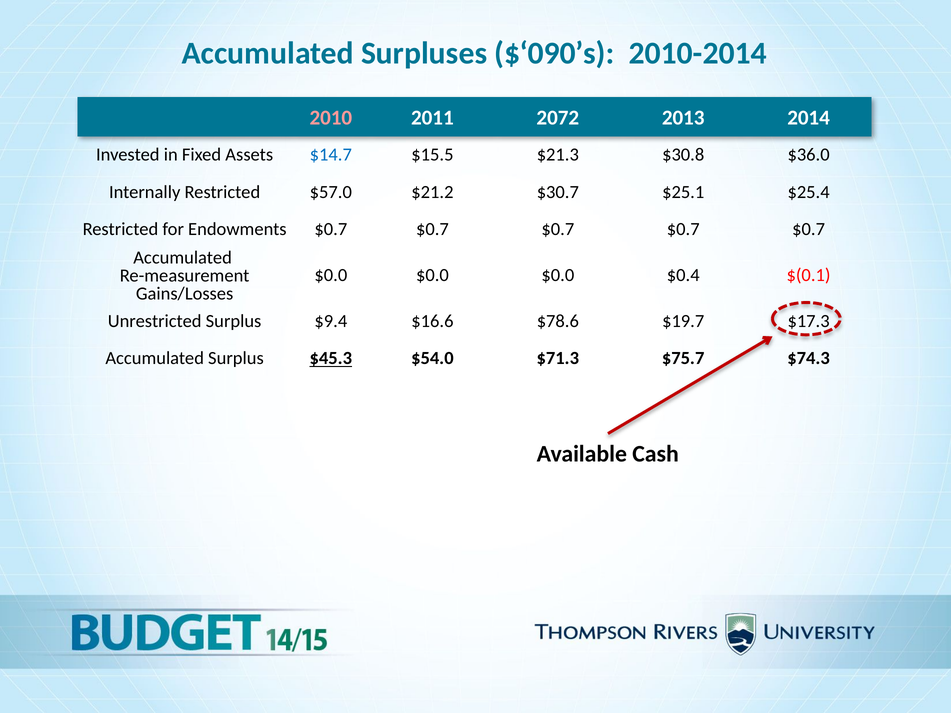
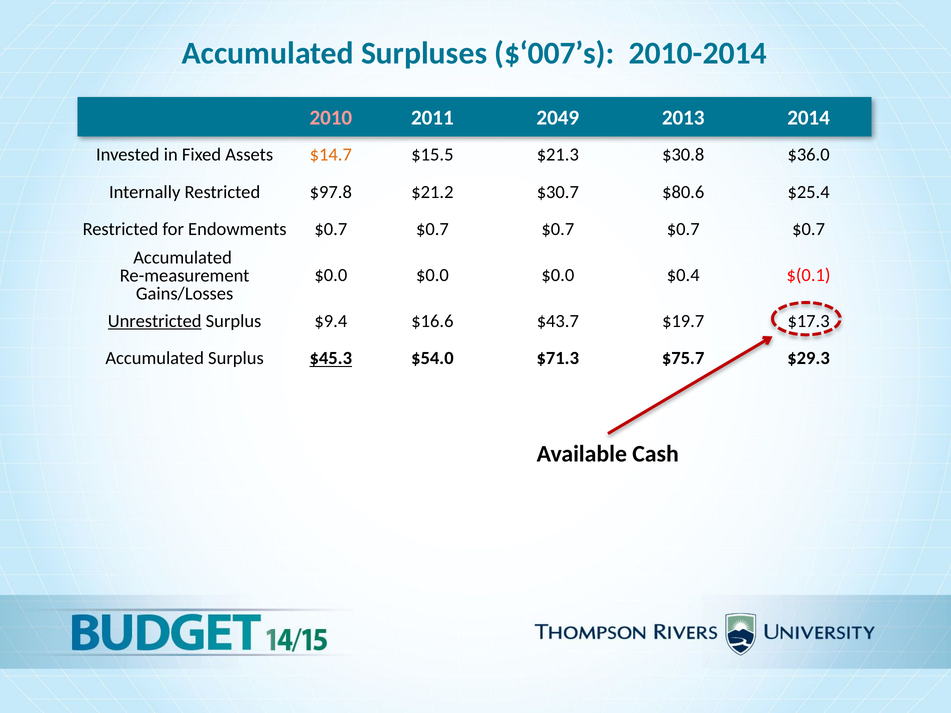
$‘090’s: $‘090’s -> $‘007’s (554, 53)
2072: 2072 -> 2049 (558, 118)
$14.7 colour: blue -> orange (331, 155)
$57.0: $57.0 -> $97.8 (331, 192)
$25.1: $25.1 -> $80.6 (683, 192)
Unrestricted underline: none -> present (155, 321)
$78.6: $78.6 -> $43.7 (558, 321)
$74.3: $74.3 -> $29.3 (809, 358)
